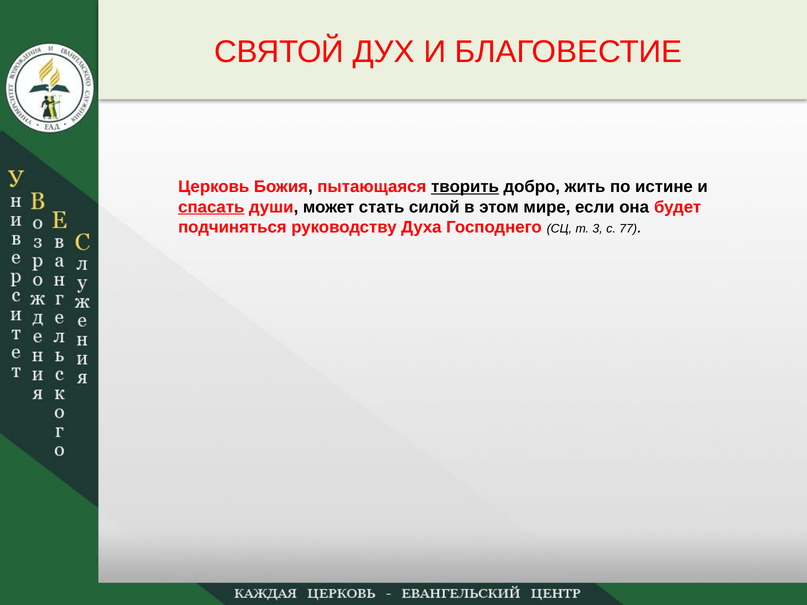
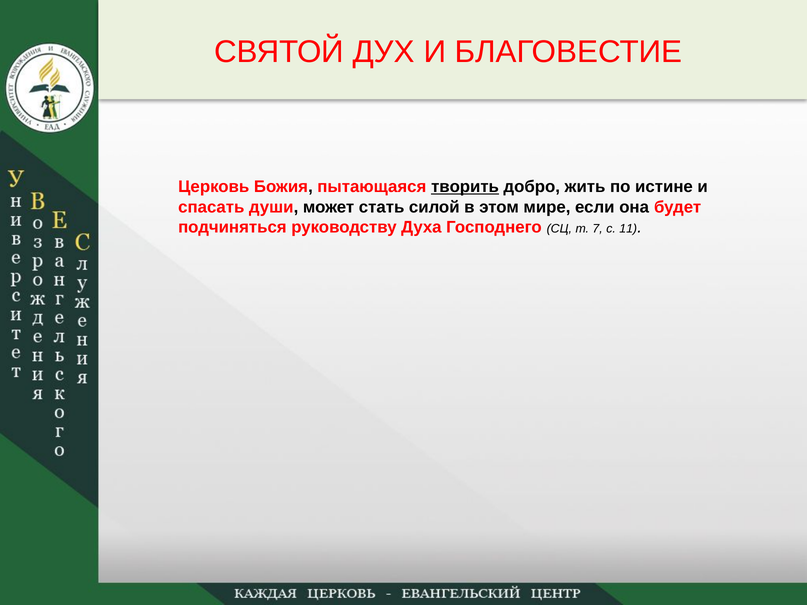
спасать underline: present -> none (211, 207)
3: 3 -> 7 (598, 229)
77: 77 -> 11 (628, 229)
